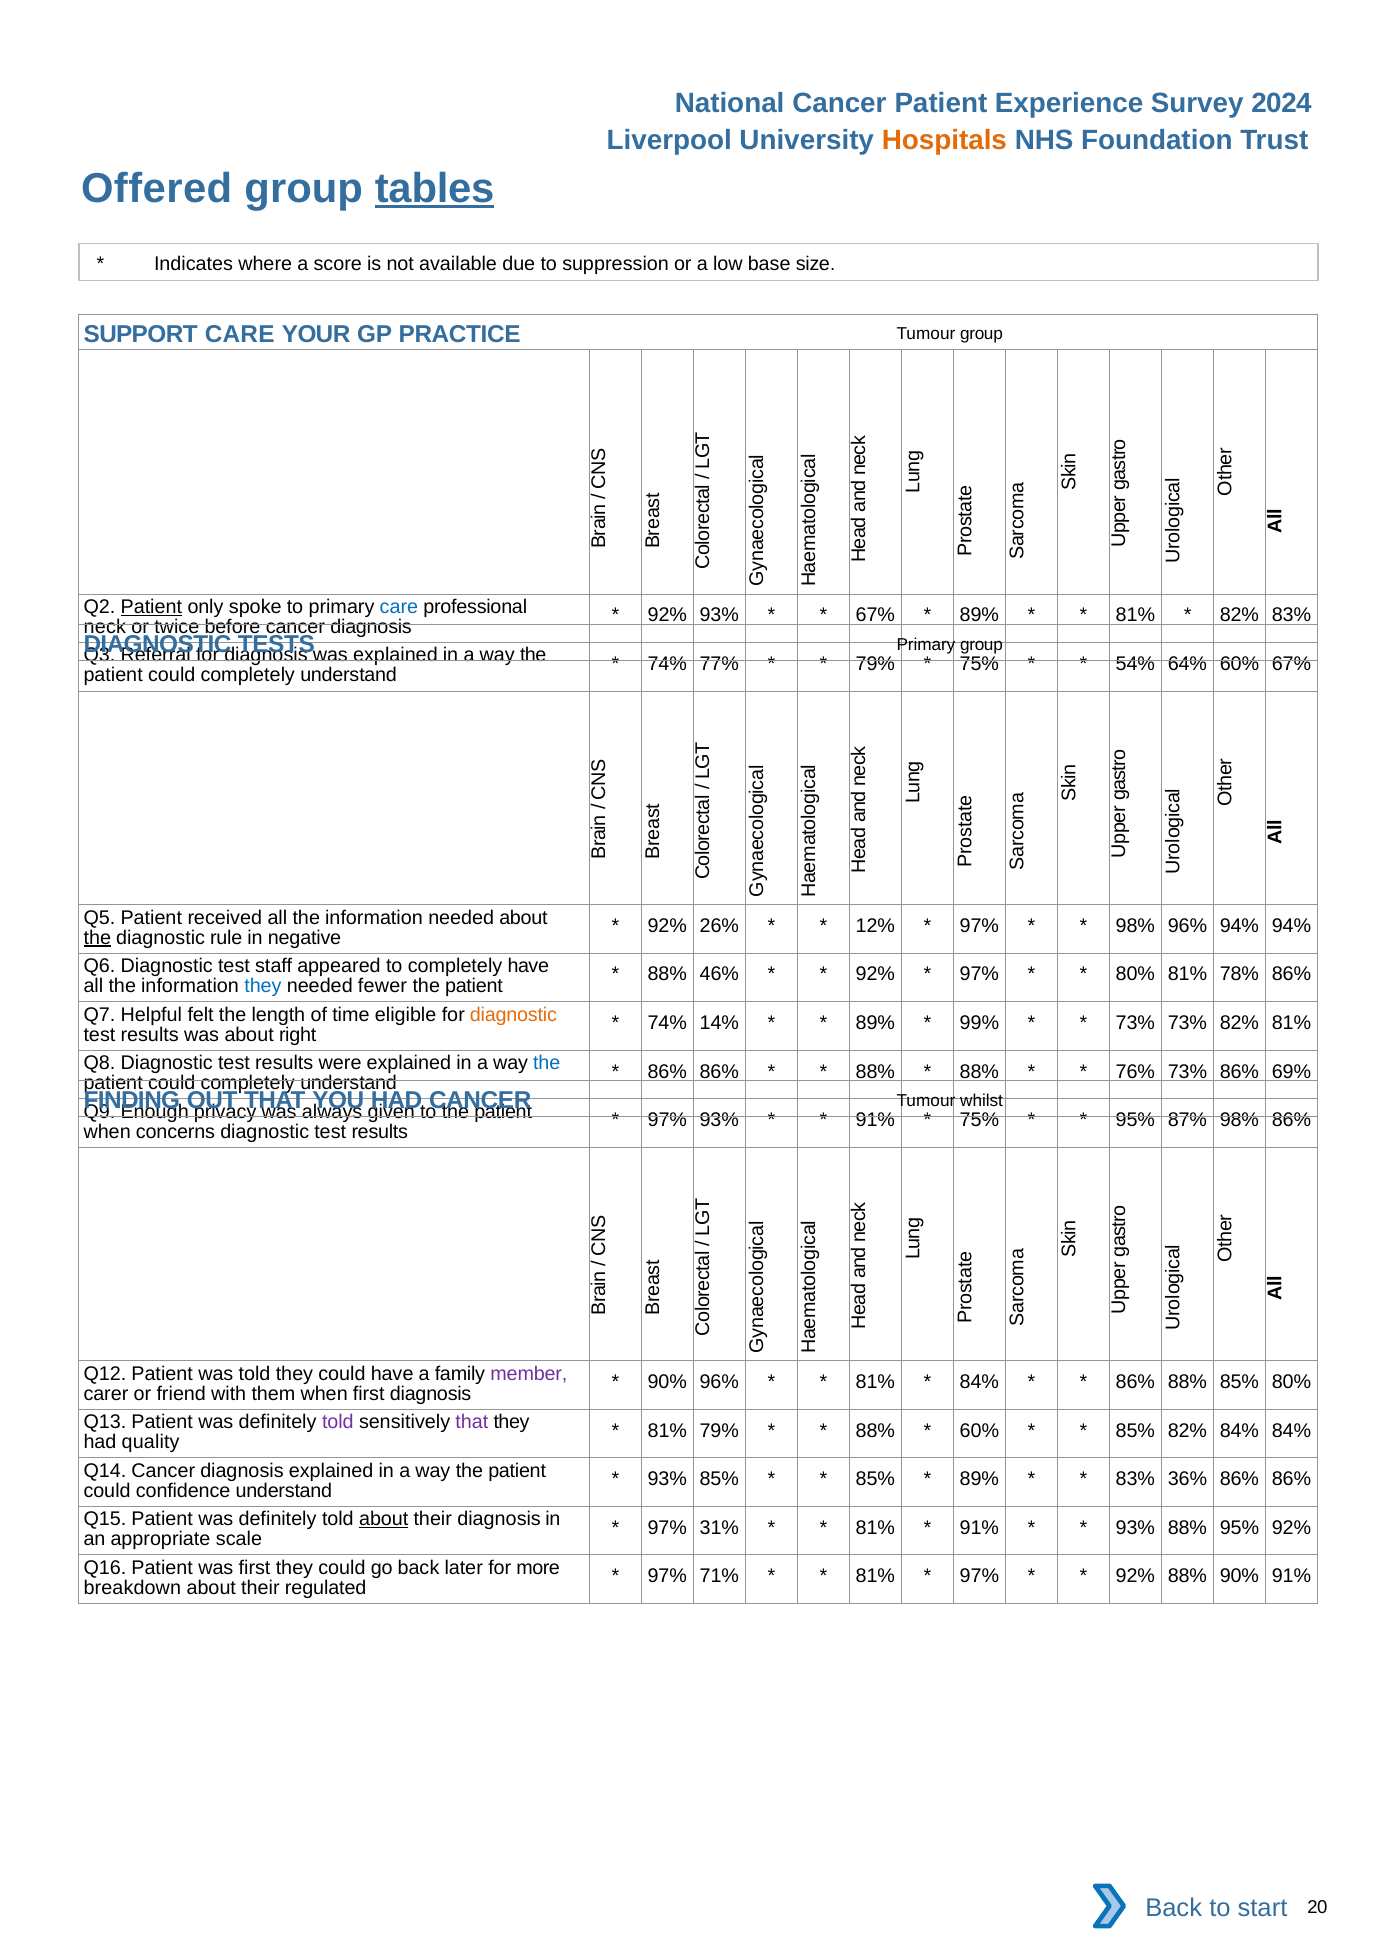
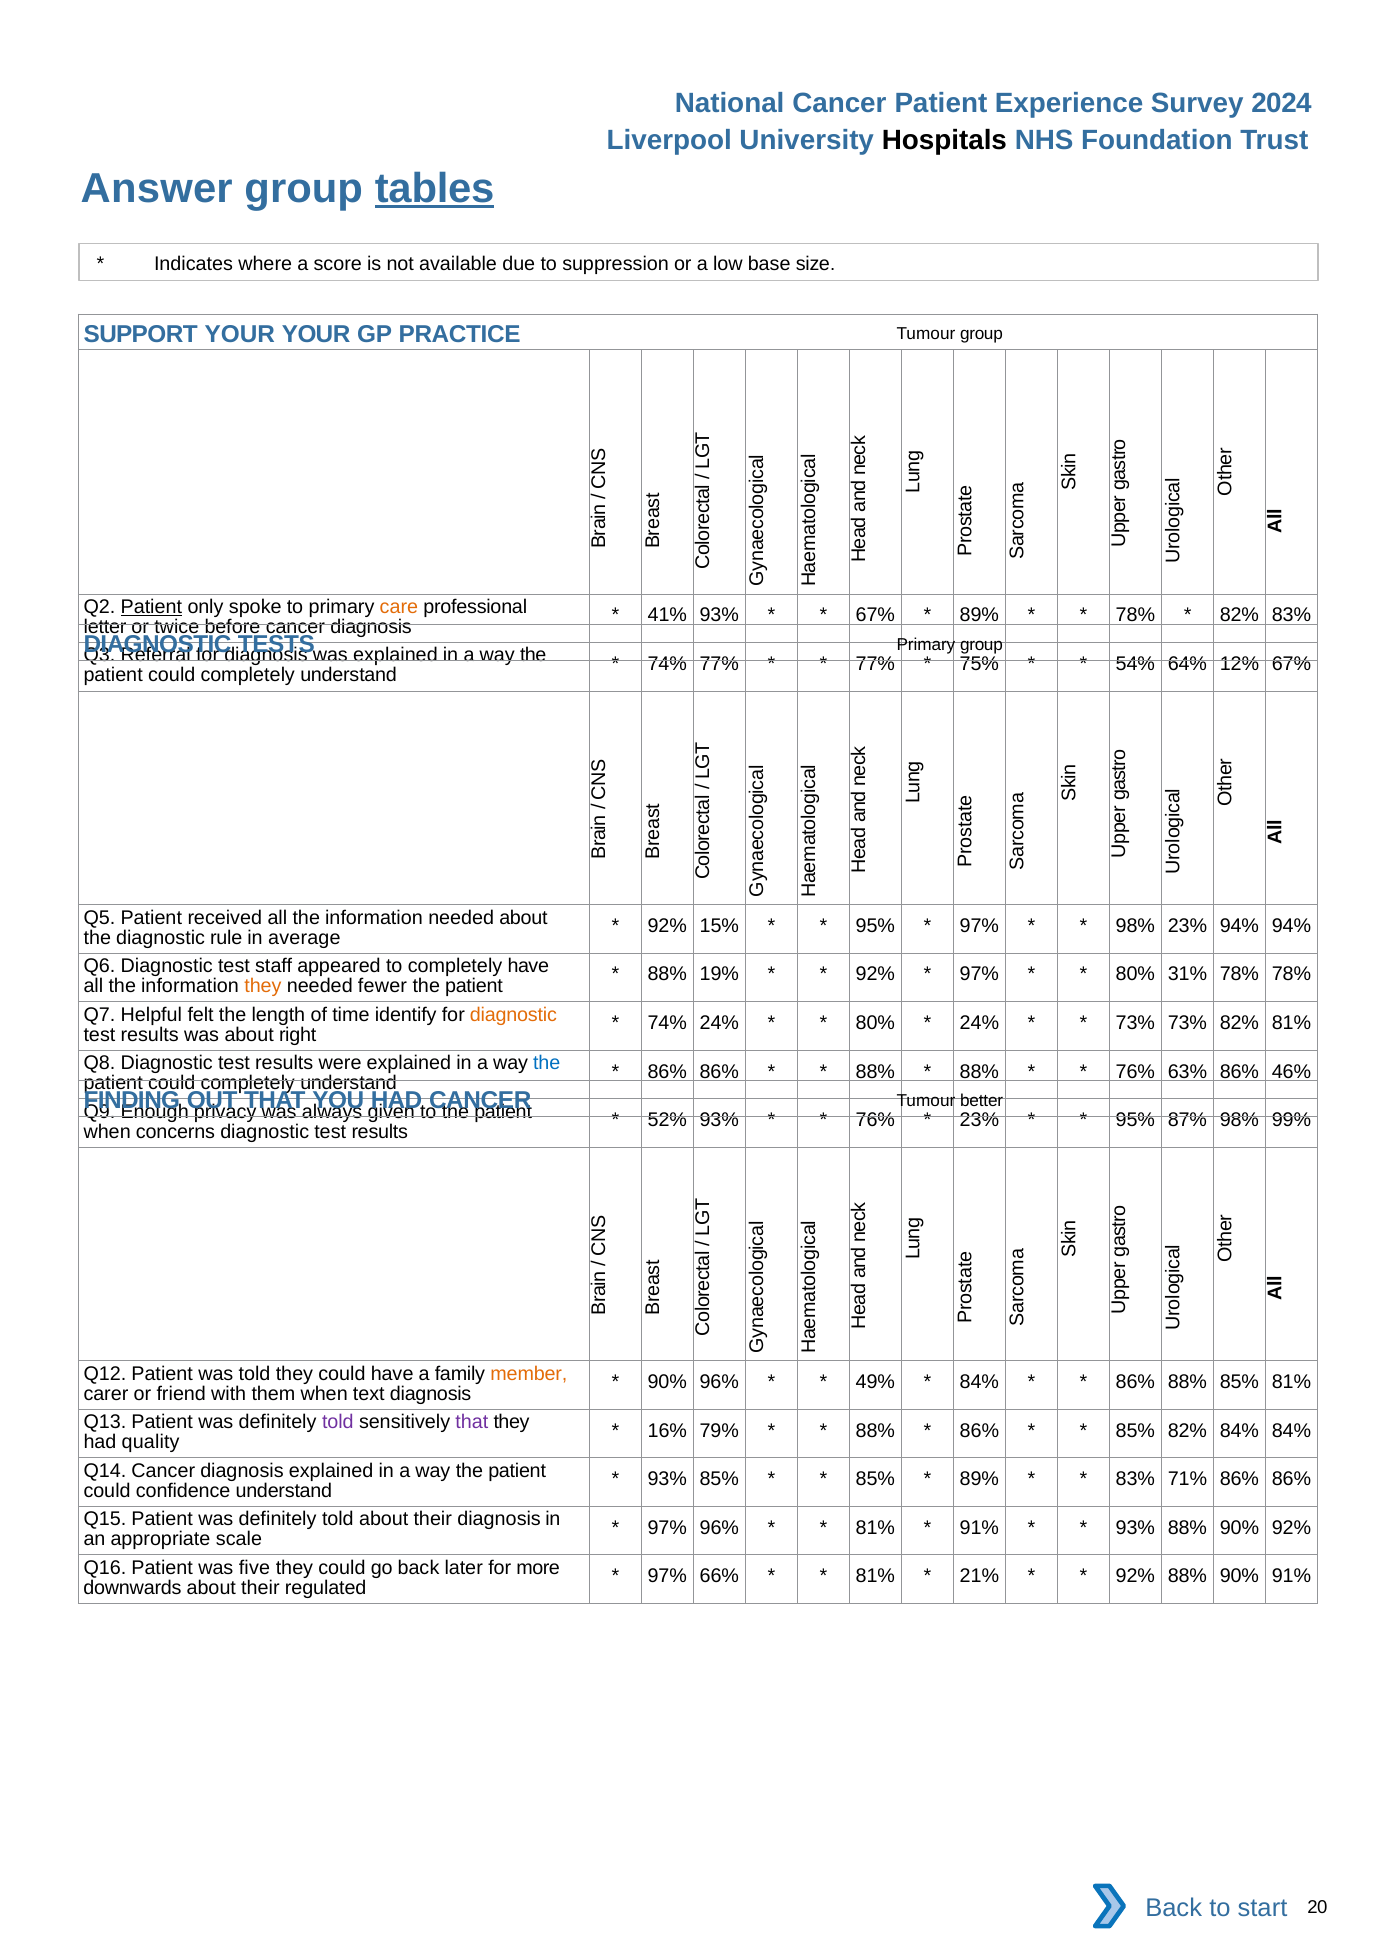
Hospitals colour: orange -> black (944, 141)
Offered: Offered -> Answer (157, 189)
SUPPORT CARE: CARE -> YOUR (240, 334)
care colour: blue -> orange (399, 607)
92%: 92% -> 41% (667, 615)
81%: 81% -> 78% (1135, 615)
neck: neck -> letter (105, 627)
79%: 79% -> 77% (875, 664)
64% 60%: 60% -> 12% (1239, 664)
26%: 26% -> 15% (719, 926)
12%: 12% -> 95% (875, 926)
98% 96%: 96% -> 23% (1187, 926)
the underline: present -> none (97, 937)
negative: negative -> average (304, 937)
46%: 46% -> 19% (719, 974)
80% 81%: 81% -> 31% (1187, 974)
78% 86%: 86% -> 78% (1291, 974)
they colour: blue -> orange (263, 986)
eligible: eligible -> identify (406, 1014)
74% 14%: 14% -> 24% (719, 1023)
89%: 89% -> 80% (875, 1023)
99%: 99% -> 24% (979, 1023)
76% 73%: 73% -> 63% (1187, 1071)
69%: 69% -> 46% (1291, 1071)
whilst: whilst -> better (982, 1100)
97%: 97% -> 52% (667, 1120)
91%: 91% -> 76% (875, 1120)
75%: 75% -> 23% (979, 1120)
98% 86%: 86% -> 99% (1291, 1120)
member colour: purple -> orange (529, 1373)
81%: 81% -> 49% (875, 1382)
85% 80%: 80% -> 81% (1291, 1382)
when first: first -> text (369, 1393)
81%: 81% -> 16% (667, 1430)
60%: 60% -> 86% (979, 1430)
36%: 36% -> 71% (1187, 1479)
about underline: present -> none (384, 1519)
97% 31%: 31% -> 96% (719, 1527)
93% 88% 95%: 95% -> 90% (1239, 1527)
was first: first -> five (254, 1568)
71%: 71% -> 66% (719, 1576)
97%: 97% -> 21% (979, 1576)
breakdown: breakdown -> downwards (132, 1587)
